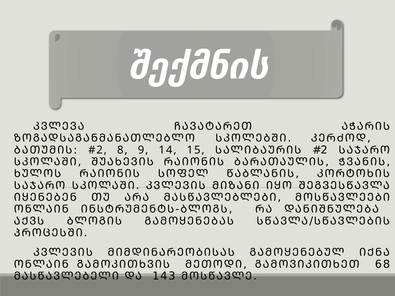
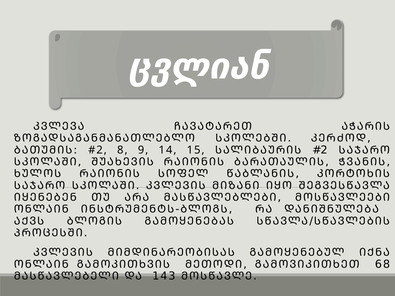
შექმნის: შექმნის -> ცვლიან (199, 67)
